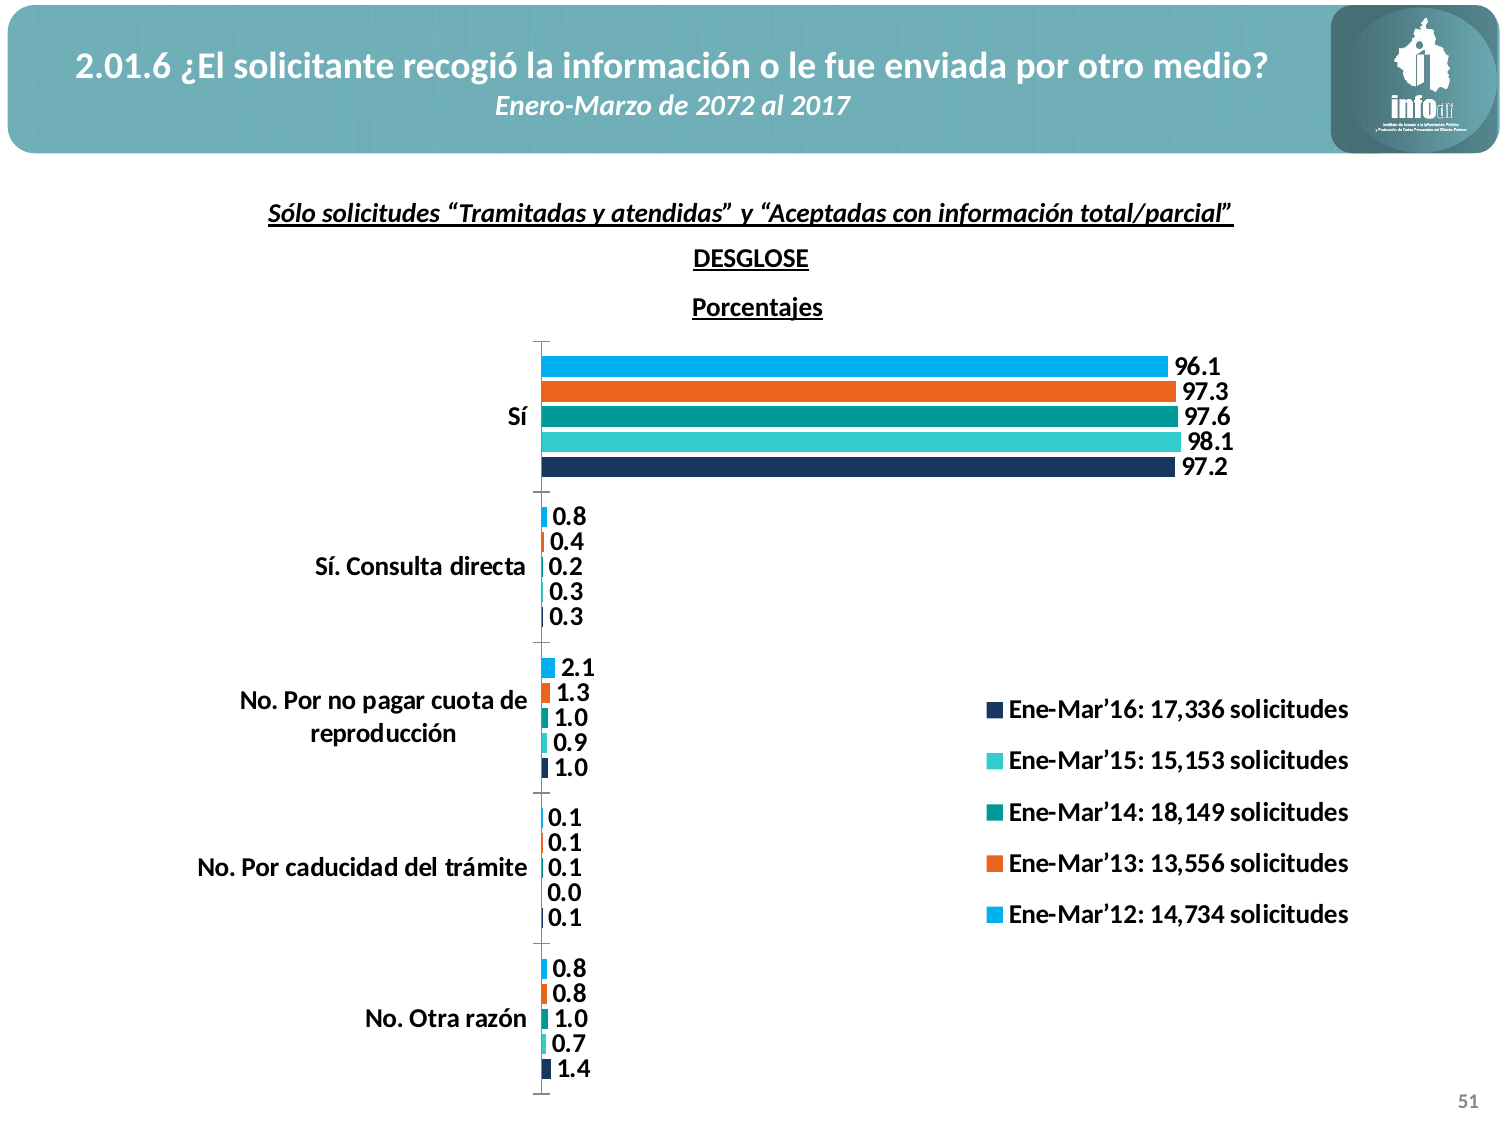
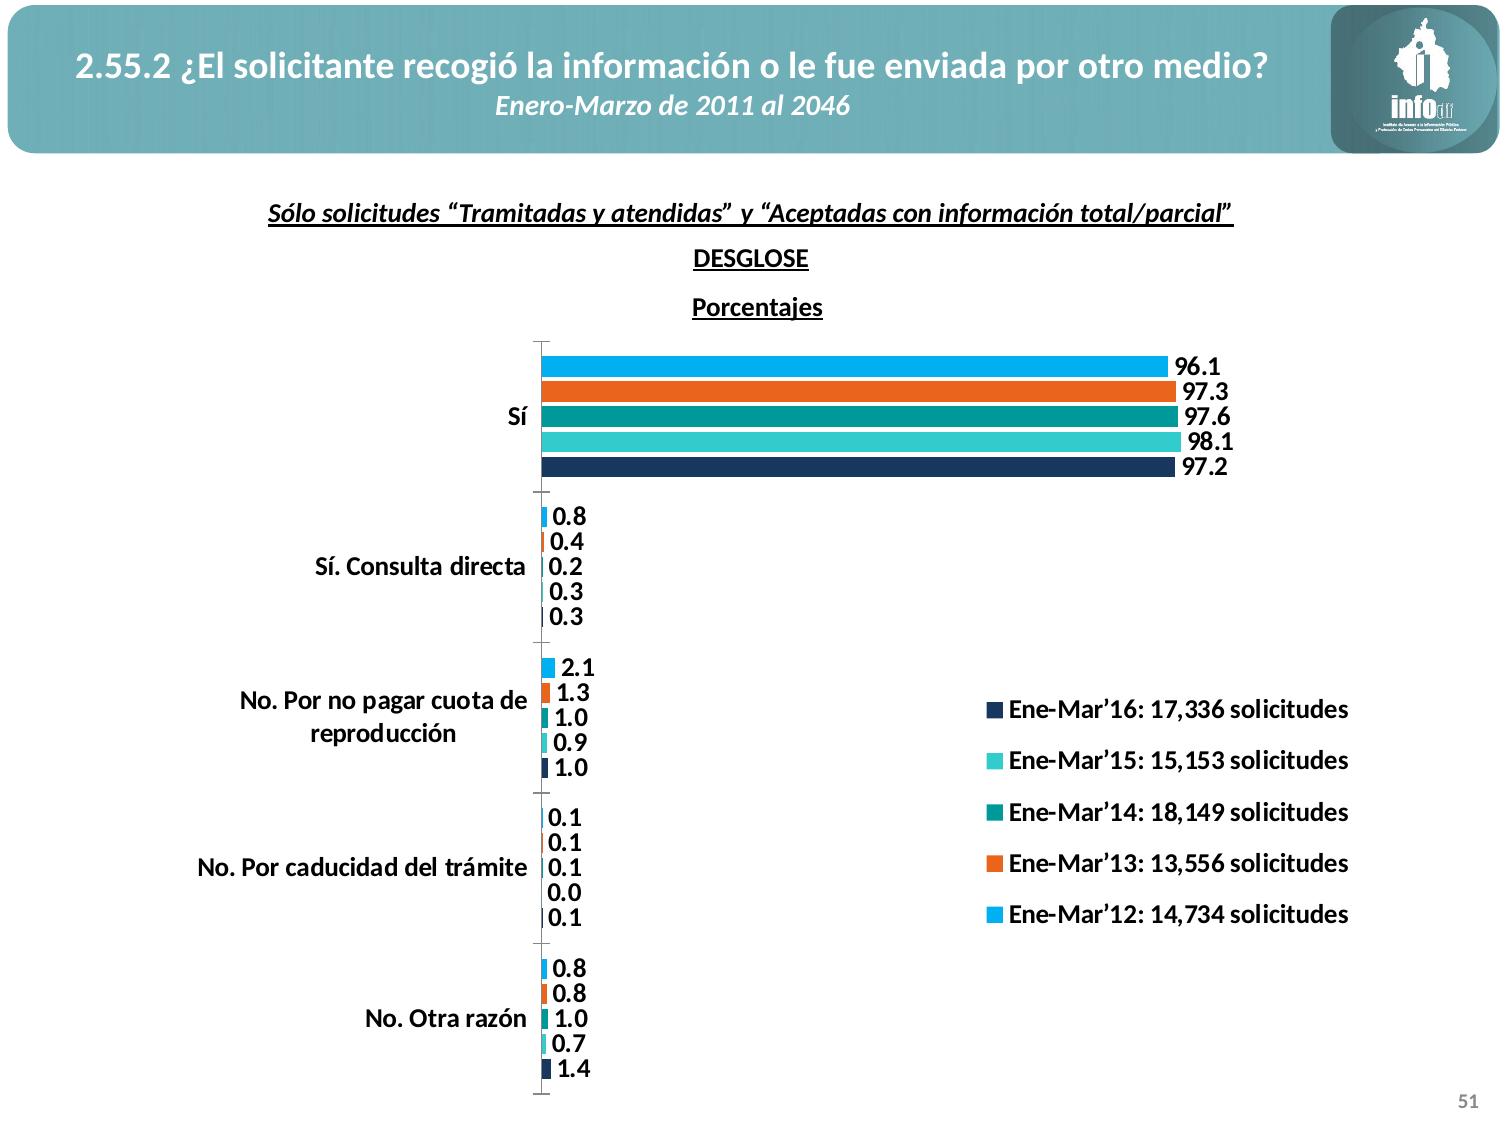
2.01.6: 2.01.6 -> 2.55.2 (123, 66)
2072: 2072 -> 2011 (725, 106)
2017: 2017 -> 2046 (820, 106)
